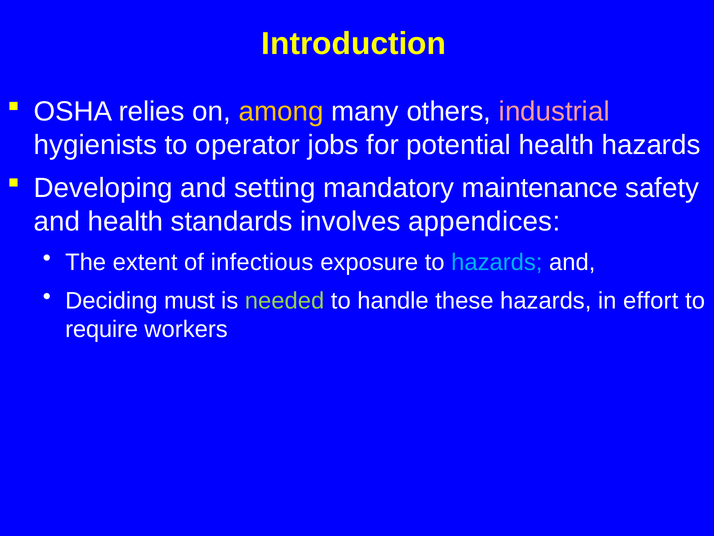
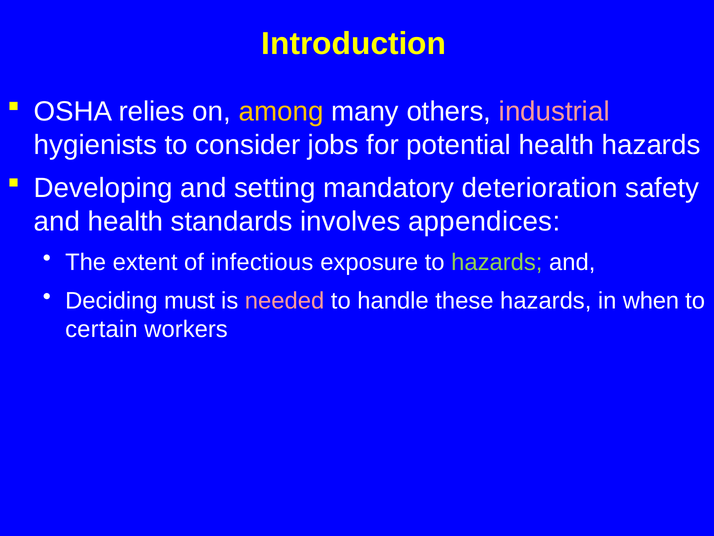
operator: operator -> consider (248, 145)
maintenance: maintenance -> deterioration (540, 188)
hazards colour: light blue -> light green (497, 262)
needed colour: light green -> pink (285, 300)
effort: effort -> when (651, 300)
require: require -> certain (101, 329)
